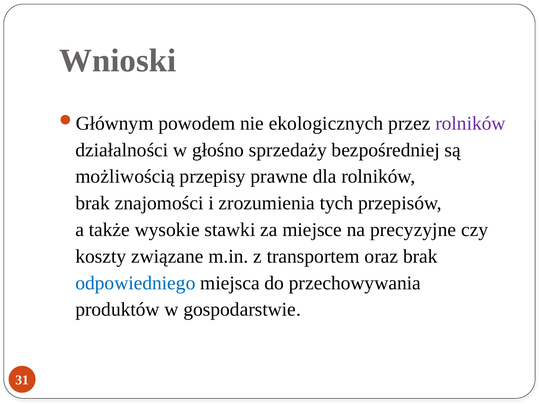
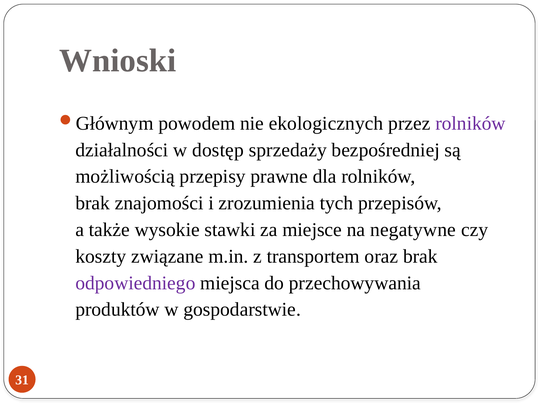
głośno: głośno -> dostęp (218, 150)
precyzyjne: precyzyjne -> negatywne (413, 230)
odpowiedniego colour: blue -> purple (135, 283)
